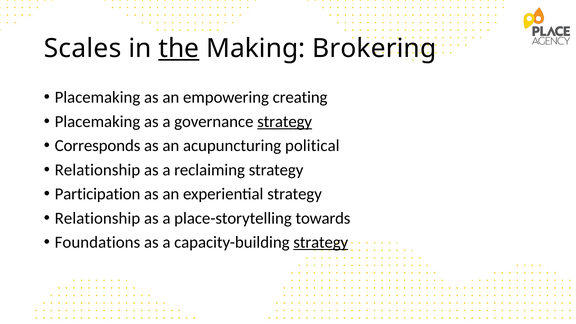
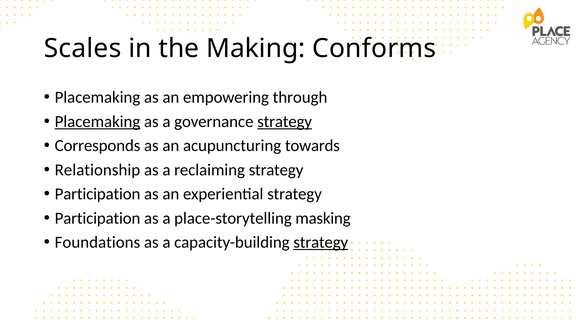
the underline: present -> none (179, 48)
Brokering: Brokering -> Conforms (374, 48)
creating: creating -> through (300, 97)
Placemaking underline: none -> present (97, 122)
political: political -> towards (312, 146)
Relationship: Relationship -> Participation (98, 218)
towards: towards -> masking (323, 218)
